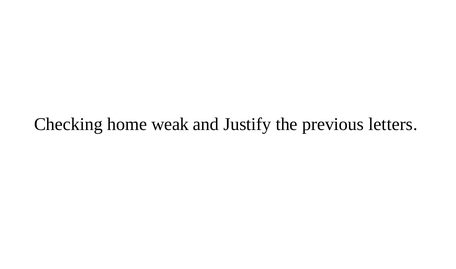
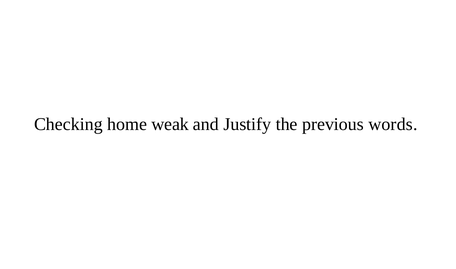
letters: letters -> words (393, 124)
